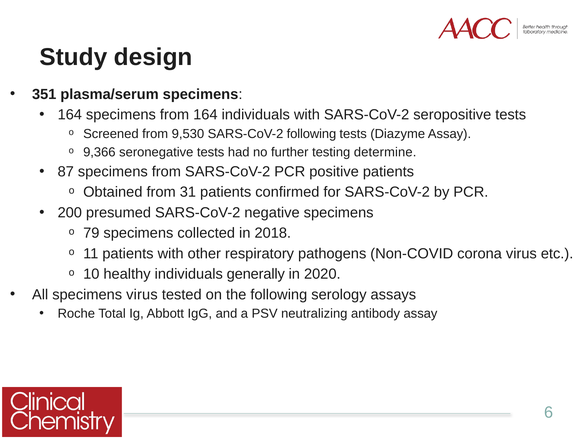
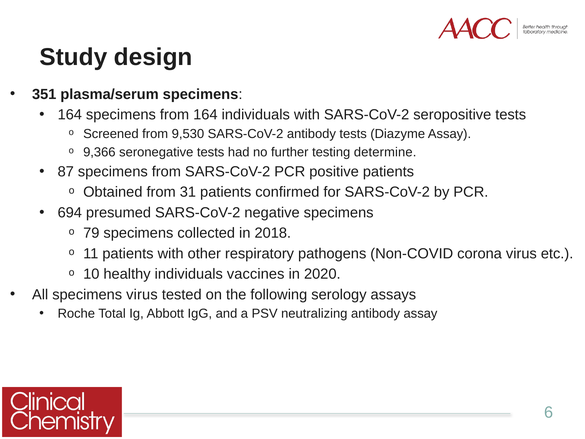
SARS-CoV-2 following: following -> antibody (311, 134)
200: 200 -> 694 (70, 213)
generally: generally -> vaccines (256, 274)
